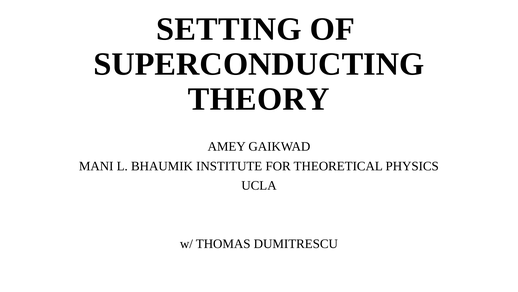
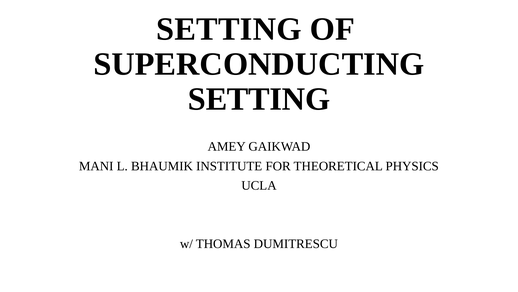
THEORY: THEORY -> SETTING (259, 99)
